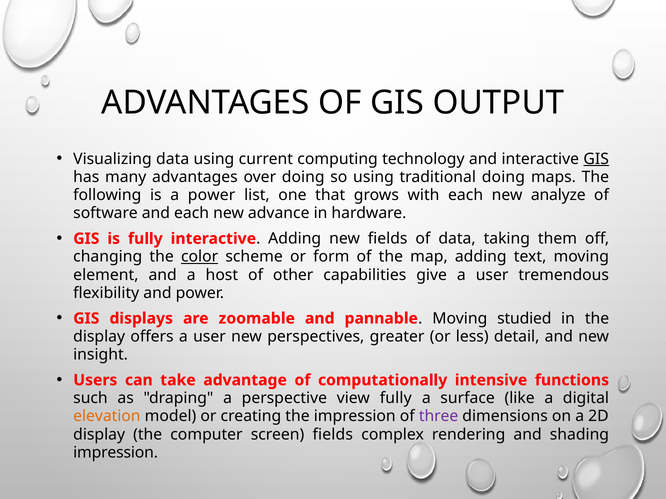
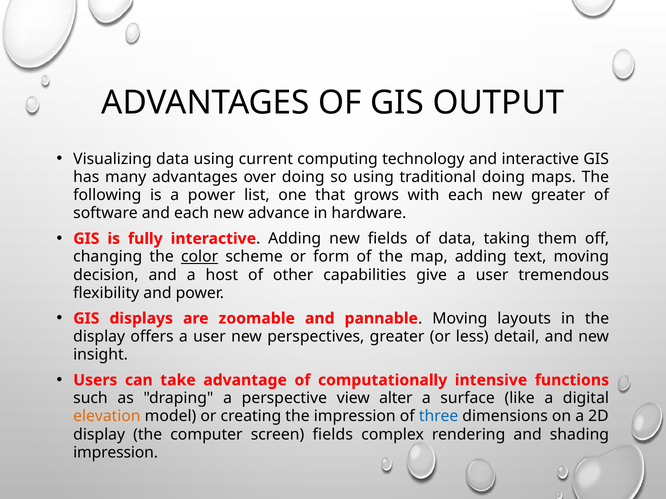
GIS underline: present -> none (596, 159)
new analyze: analyze -> greater (558, 195)
element: element -> decision (106, 275)
studied: studied -> layouts (524, 319)
view fully: fully -> alter (396, 399)
three colour: purple -> blue (439, 417)
